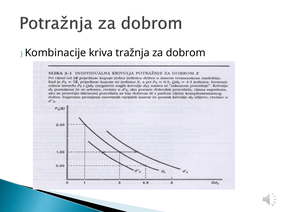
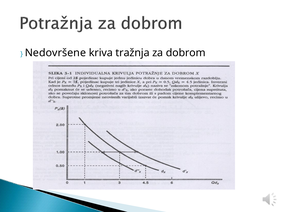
Kombinacije: Kombinacije -> Nedovršene (55, 53)
